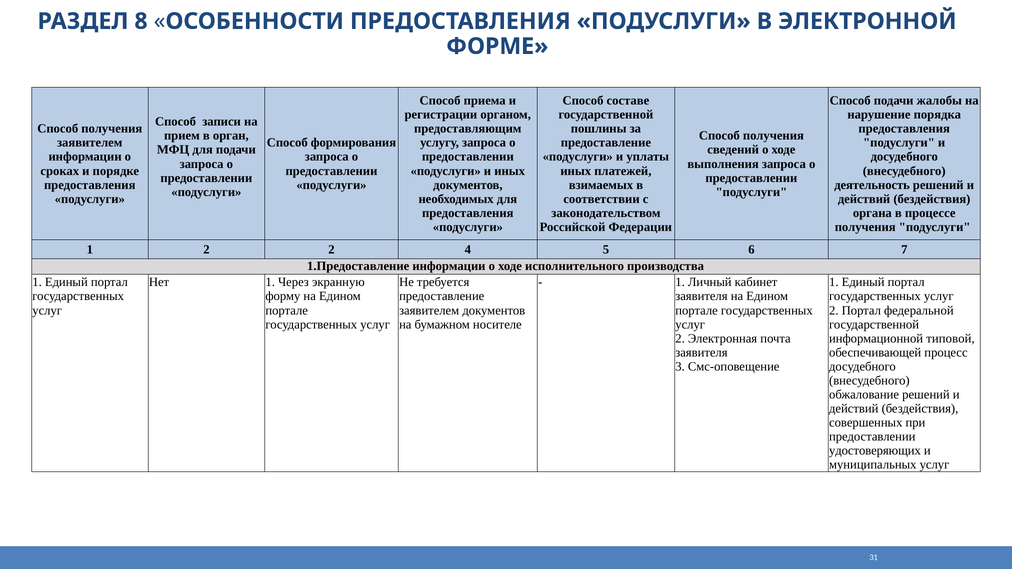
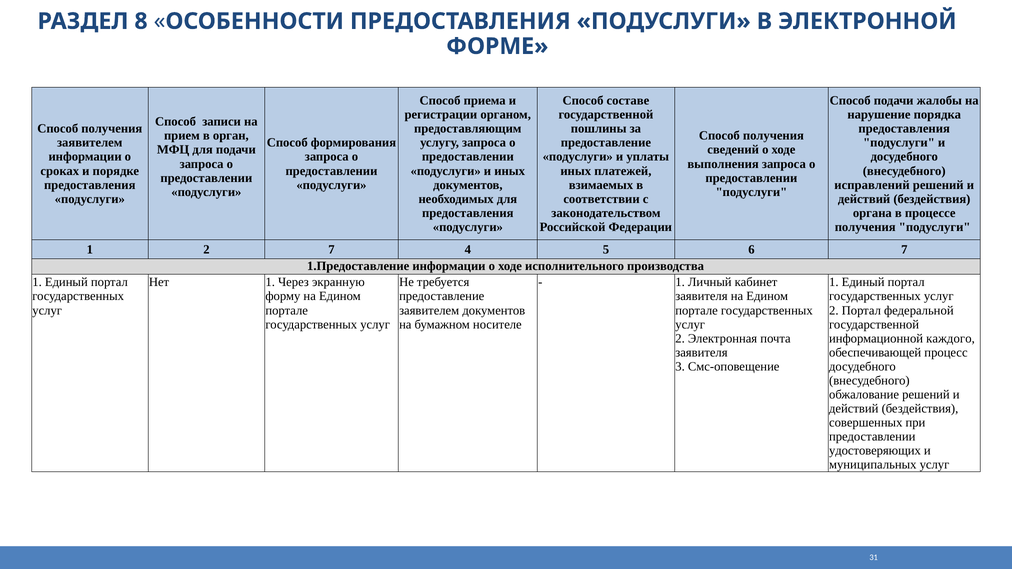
деятельность: деятельность -> исправлений (872, 185)
2 2: 2 -> 7 (332, 250)
типовой: типовой -> каждого (951, 339)
